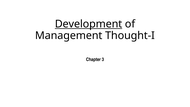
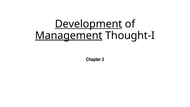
Management underline: none -> present (69, 35)
